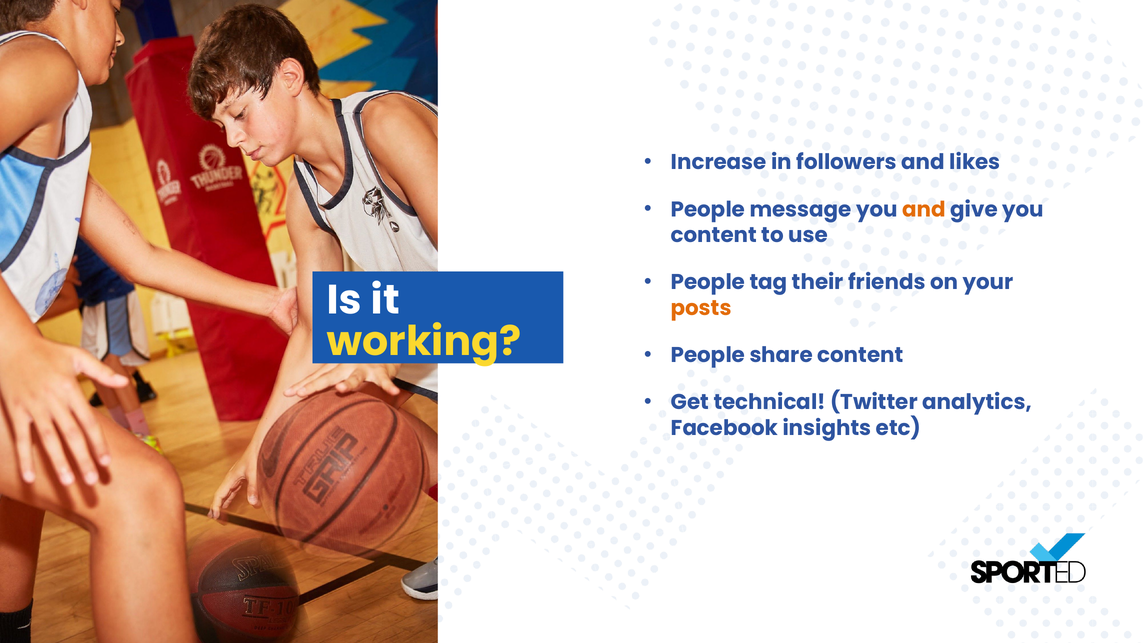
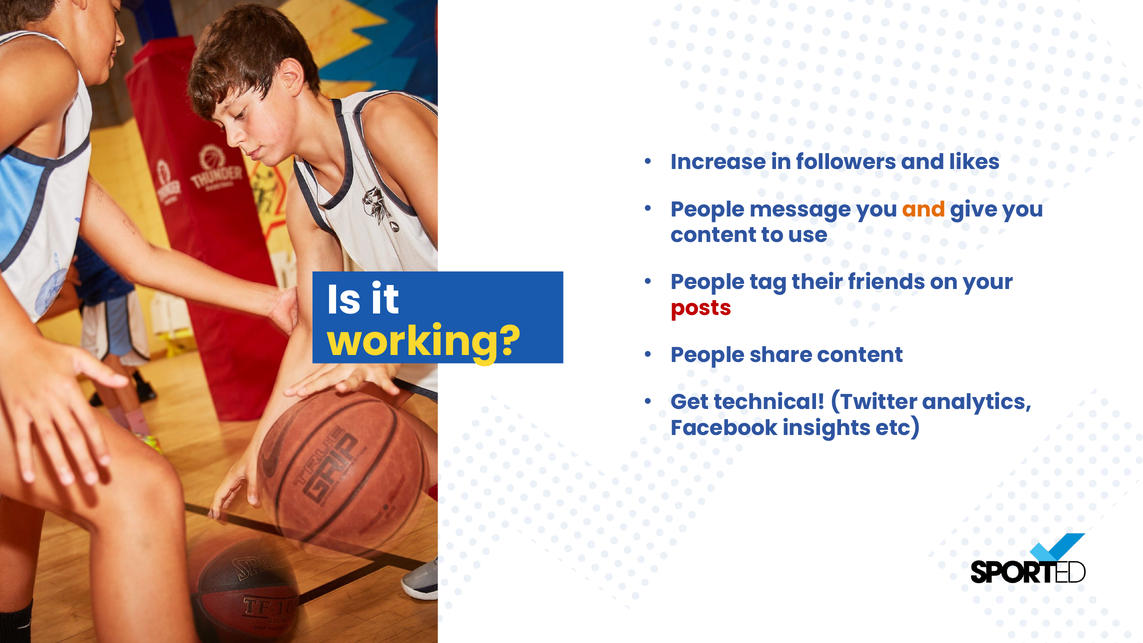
posts colour: orange -> red (701, 308)
